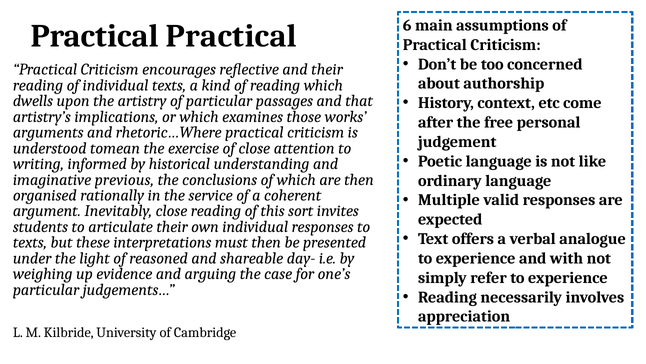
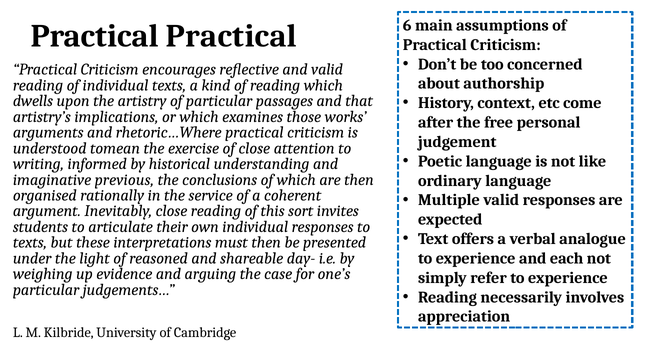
and their: their -> valid (327, 69)
with: with -> each (567, 258)
